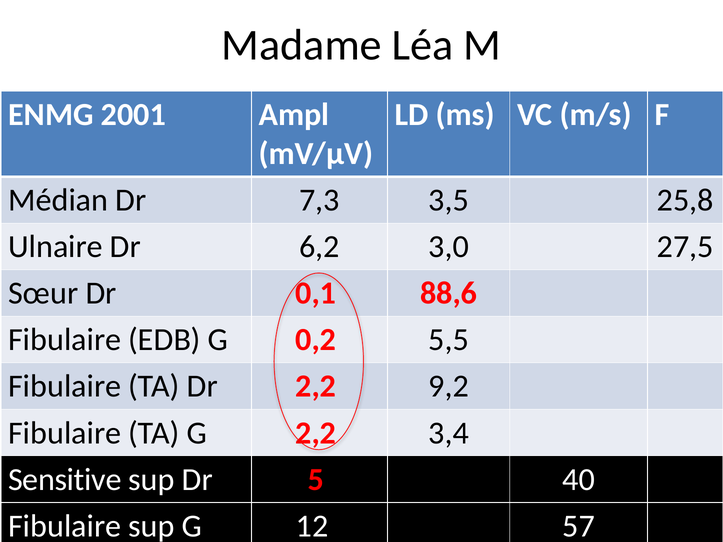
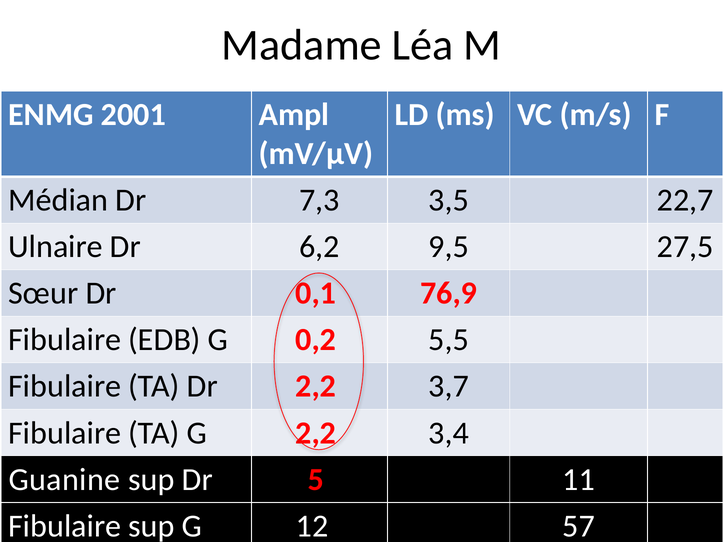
25,8: 25,8 -> 22,7 (685, 200)
3,0: 3,0 -> 9,5 (449, 247)
88,6: 88,6 -> 76,9 (449, 293)
9,2: 9,2 -> 3,7 (449, 387)
Sensitive: Sensitive -> Guanine (64, 480)
40: 40 -> 11 (579, 480)
